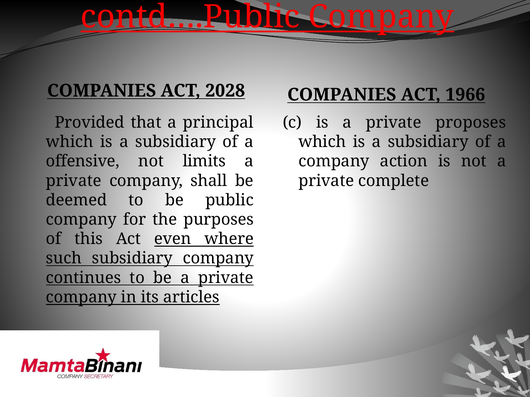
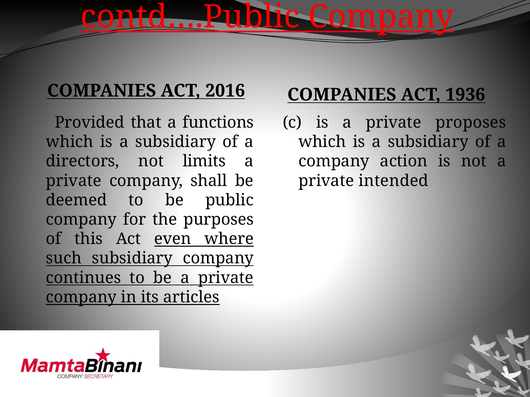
2028: 2028 -> 2016 (225, 91)
1966: 1966 -> 1936 (465, 95)
principal: principal -> functions (218, 123)
offensive: offensive -> directors (83, 162)
complete: complete -> intended (394, 181)
